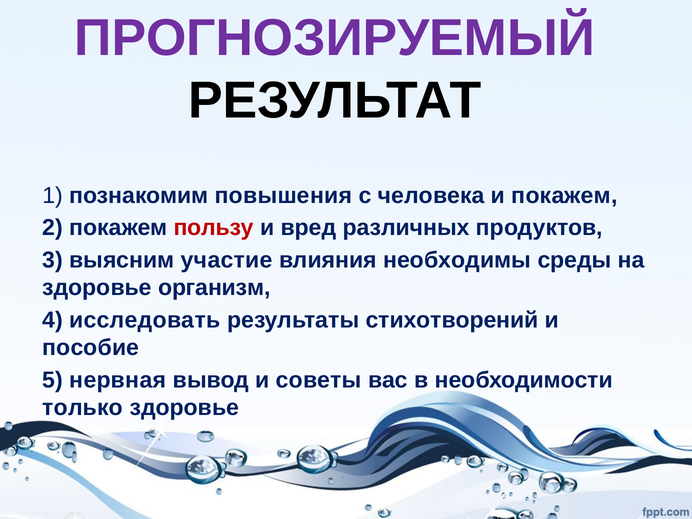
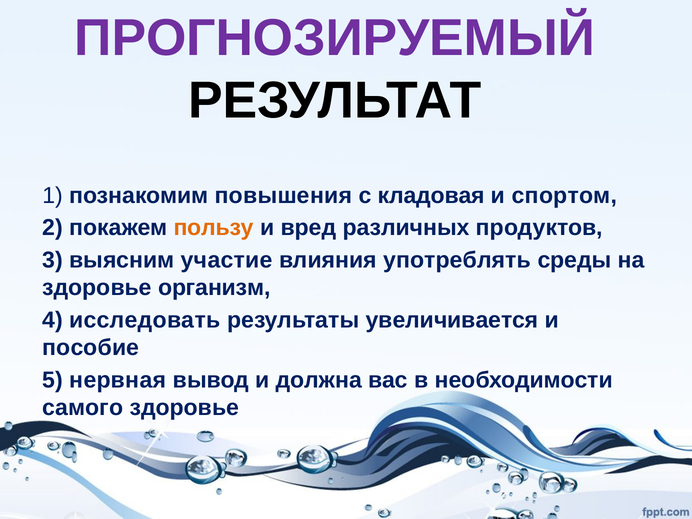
человека: человека -> кладовая (431, 195)
и покажем: покажем -> спортом (564, 195)
пользу colour: red -> orange (214, 228)
необходимы: необходимы -> употреблять (457, 260)
стихотворений: стихотворений -> увеличивается (452, 320)
советы: советы -> должна (319, 380)
только: только -> самого (83, 408)
